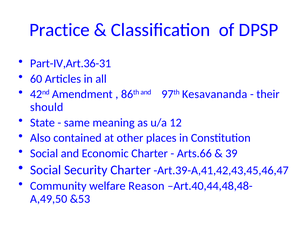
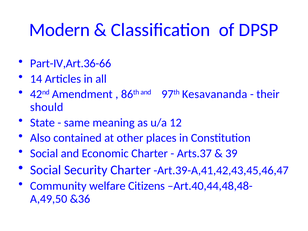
Practice: Practice -> Modern (60, 30)
Part-IV,Art.36-31: Part-IV,Art.36-31 -> Part-IV,Art.36-66 (71, 63)
60: 60 -> 14 (36, 79)
Arts.66: Arts.66 -> Arts.37 (194, 153)
Reason: Reason -> Citizens (147, 186)
&53: &53 -> &36 (80, 199)
